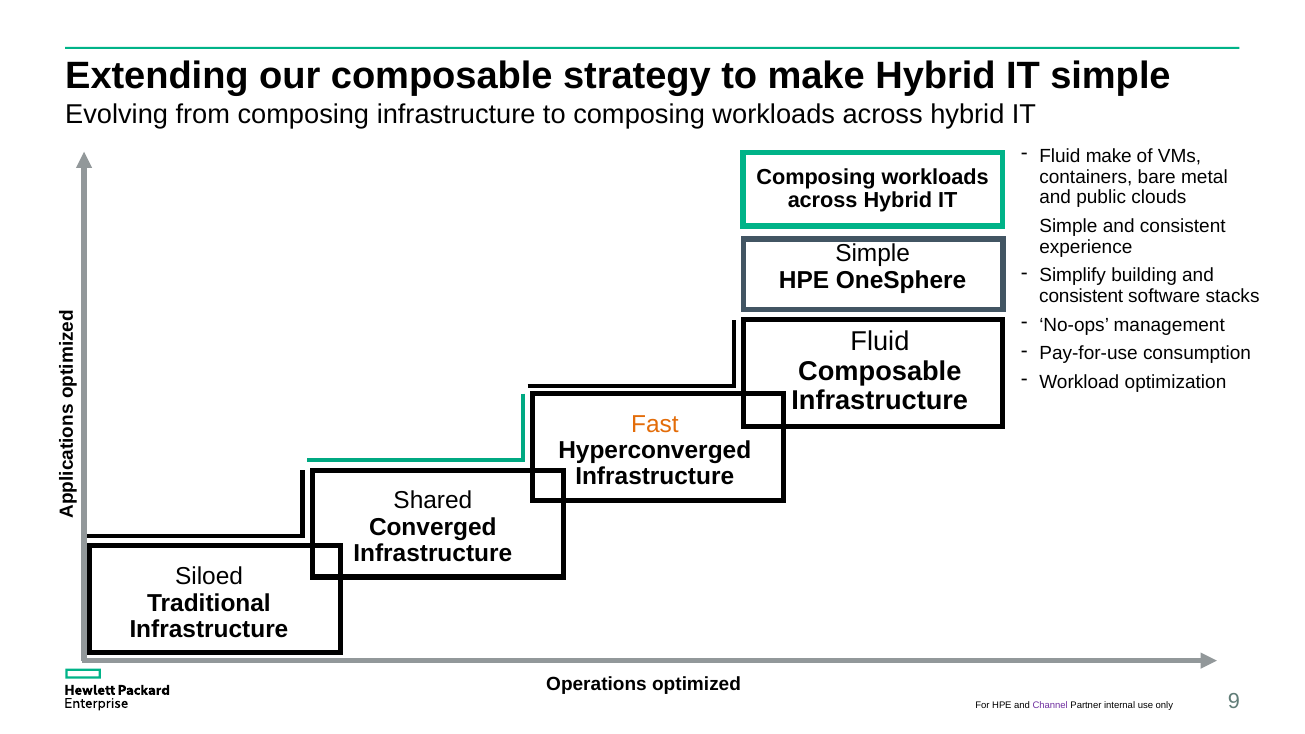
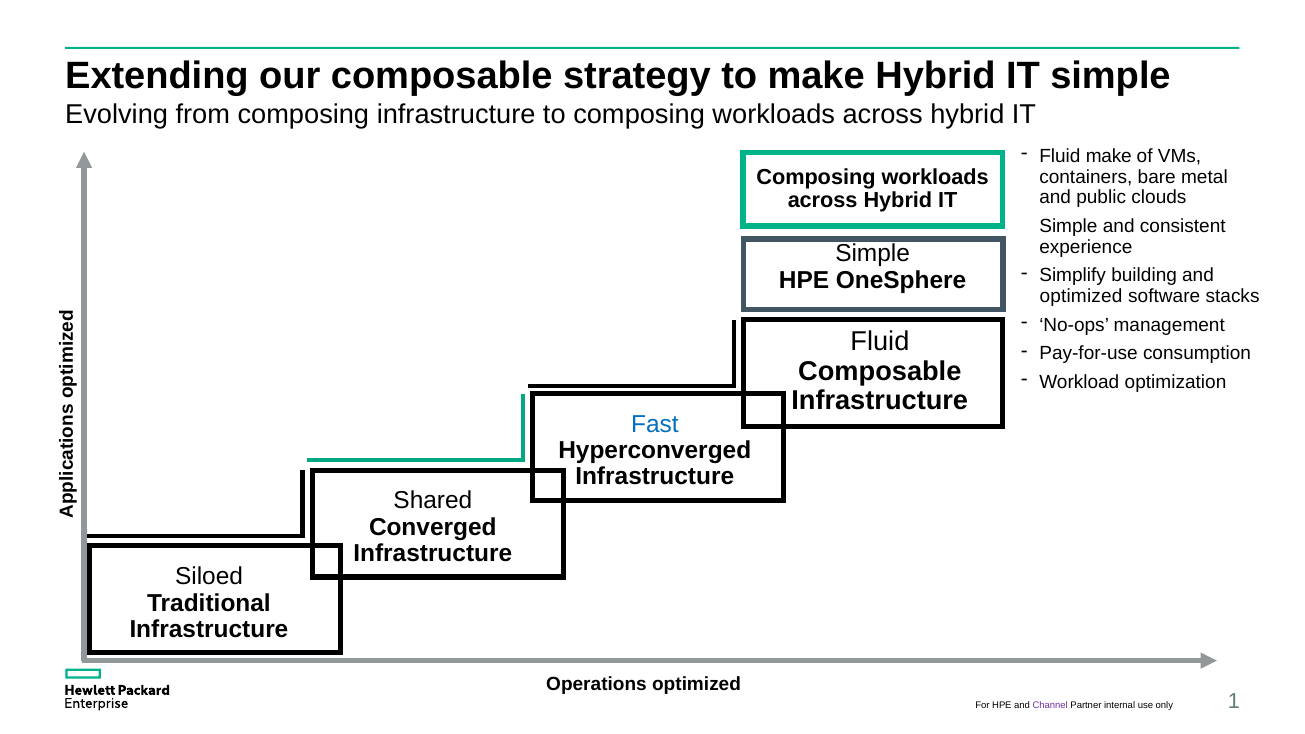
consistent: consistent -> optimized (1081, 296)
Fast colour: orange -> blue (655, 424)
9: 9 -> 1 (1234, 702)
